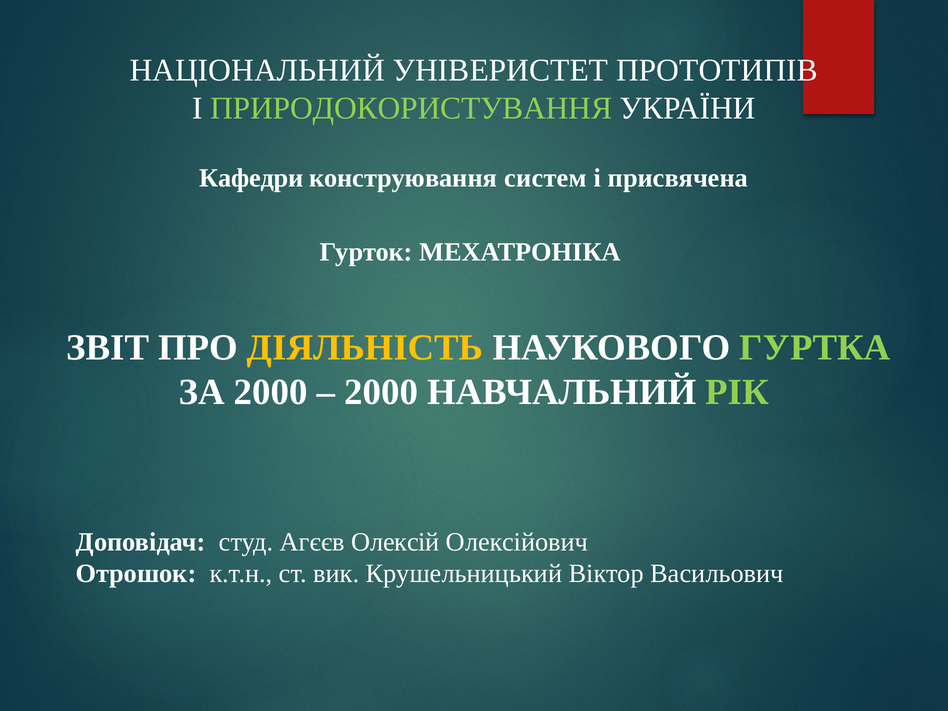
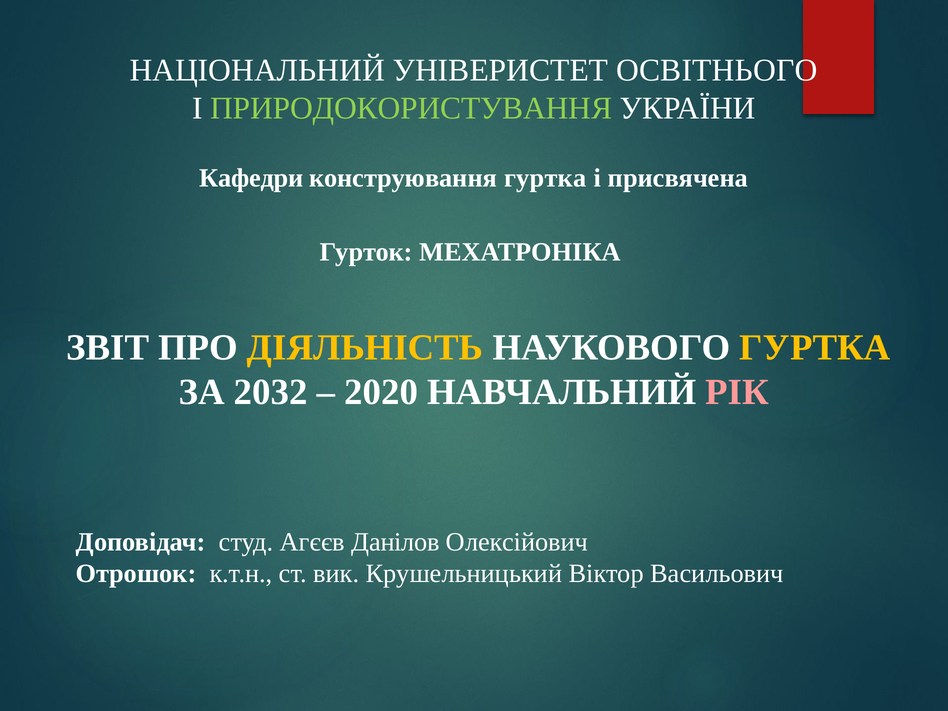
ПРОТОТИПІВ: ПРОТОТИПІВ -> ОСВІТНЬОГО (717, 70)
конструювання систем: систем -> гуртка (545, 178)
ГУРТКА colour: light green -> yellow (815, 348)
ЗА 2000: 2000 -> 2032 (271, 392)
2000: 2000 -> 2020 (381, 392)
РІК colour: light green -> pink (737, 392)
Олексій: Олексій -> Данілов (395, 542)
